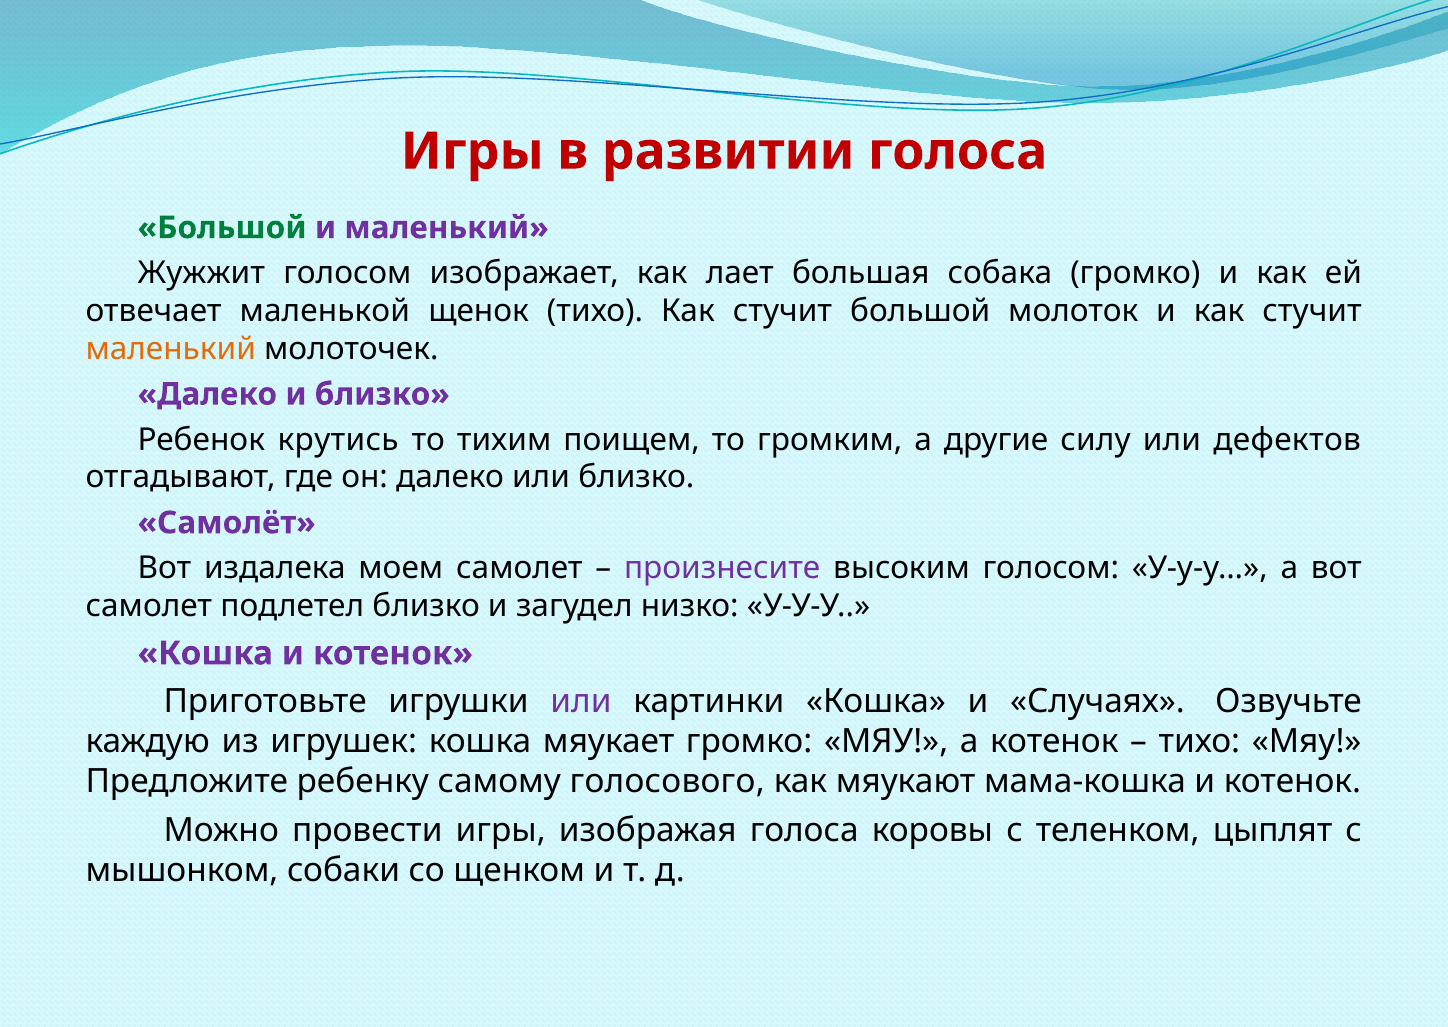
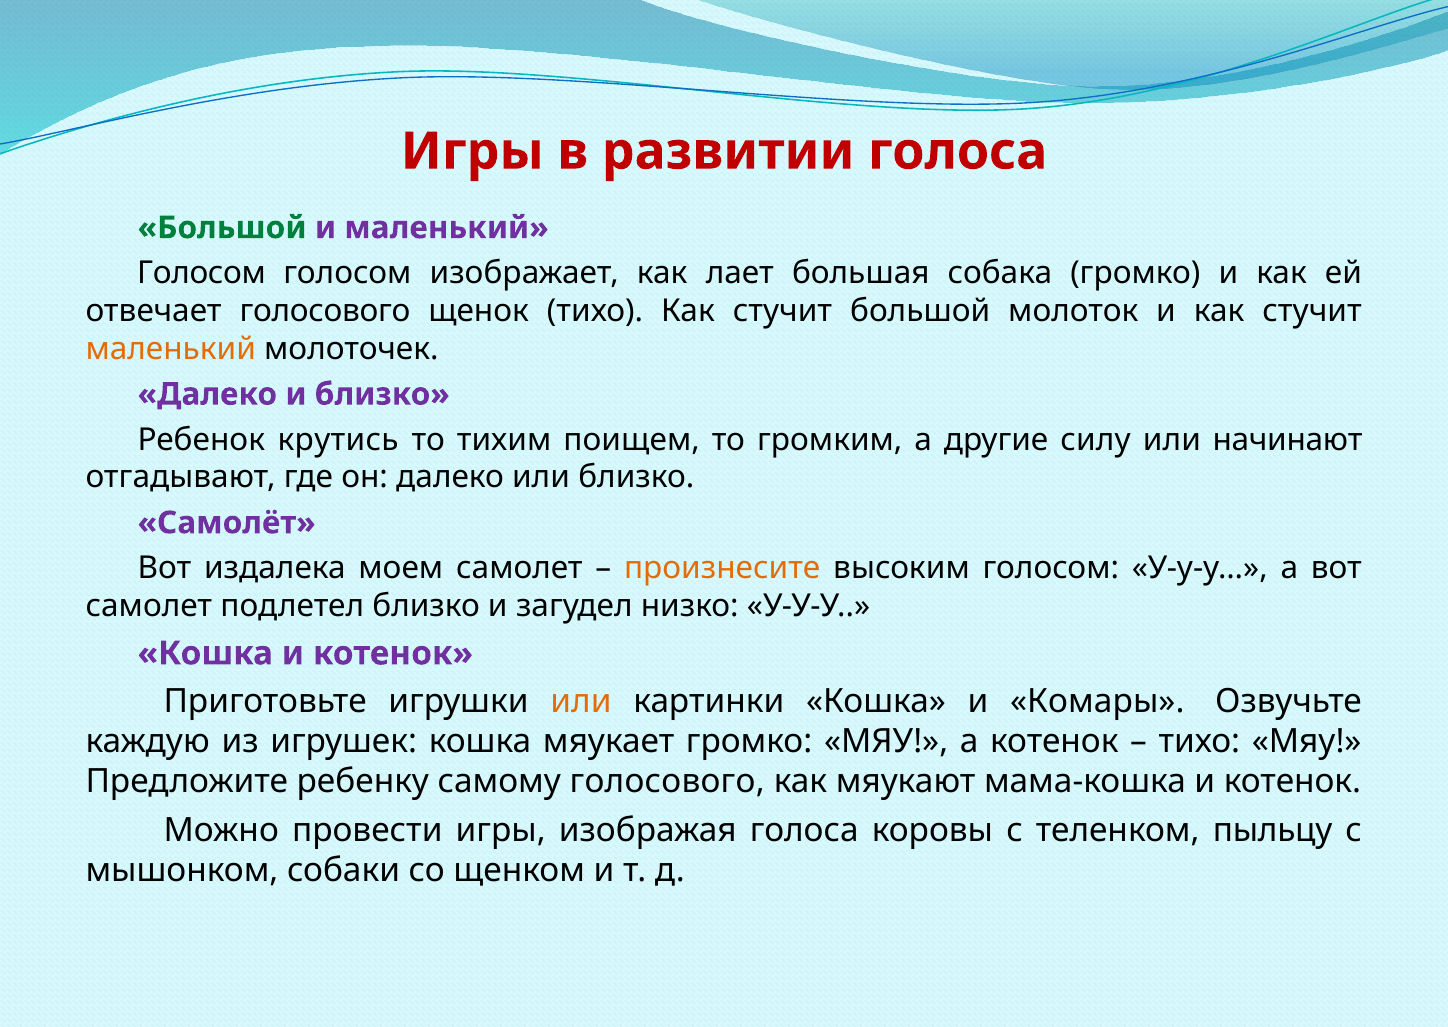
Жужжит: Жужжит -> Голосом (201, 273)
отвечает маленькой: маленькой -> голосового (325, 311)
дефектов: дефектов -> начинают (1288, 440)
произнесите colour: purple -> orange (722, 568)
или colour: purple -> orange (581, 702)
Случаях: Случаях -> Комары (1097, 702)
цыплят: цыплят -> пыльцу (1273, 830)
